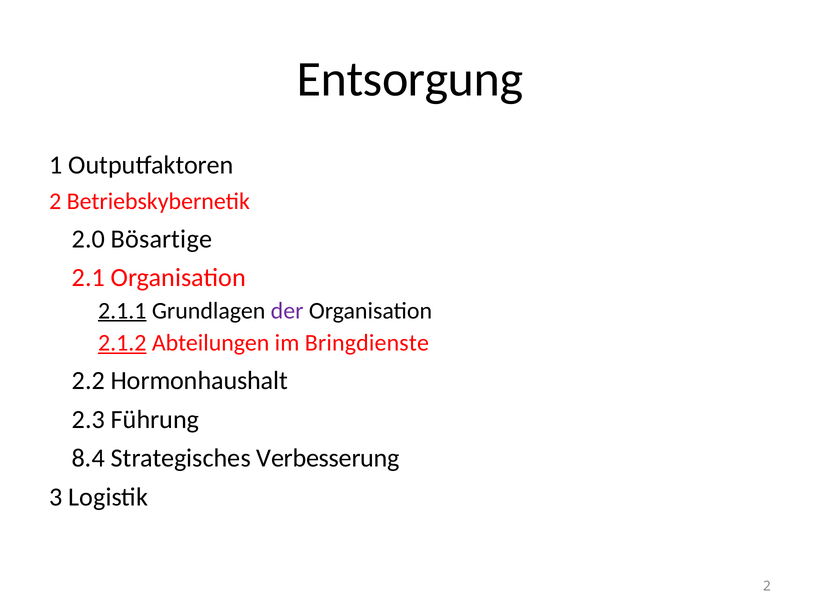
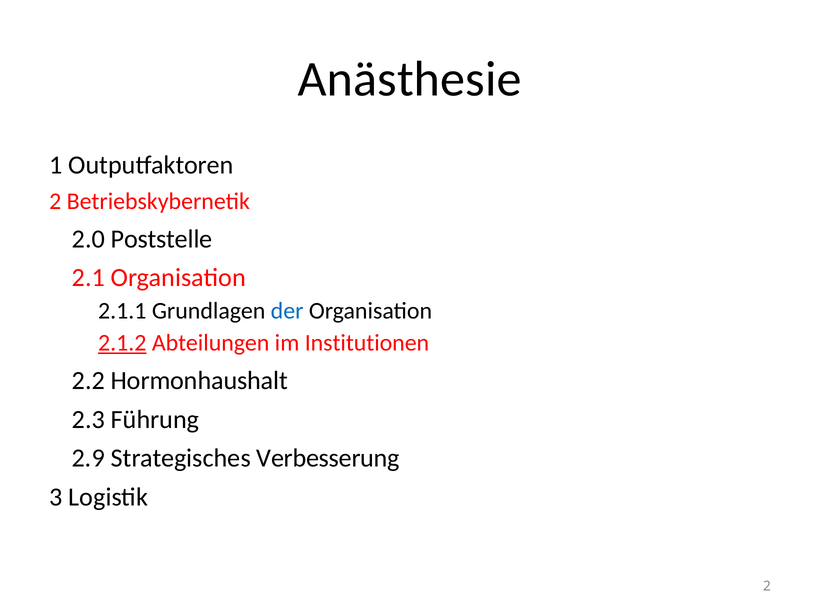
Entsorgung: Entsorgung -> Anästhesie (410, 79)
Bösartige: Bösartige -> Poststelle (162, 239)
2.1.1 underline: present -> none (122, 311)
der colour: purple -> blue (287, 311)
Bringdienste: Bringdienste -> Institutionen (367, 343)
8.4: 8.4 -> 2.9 (88, 458)
